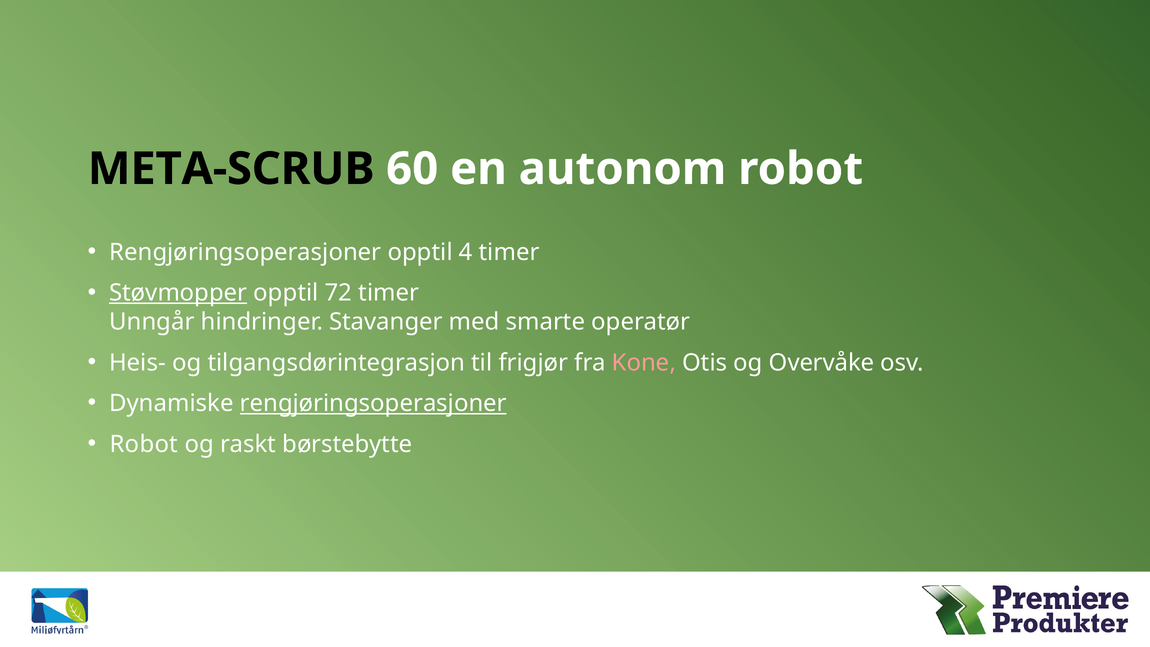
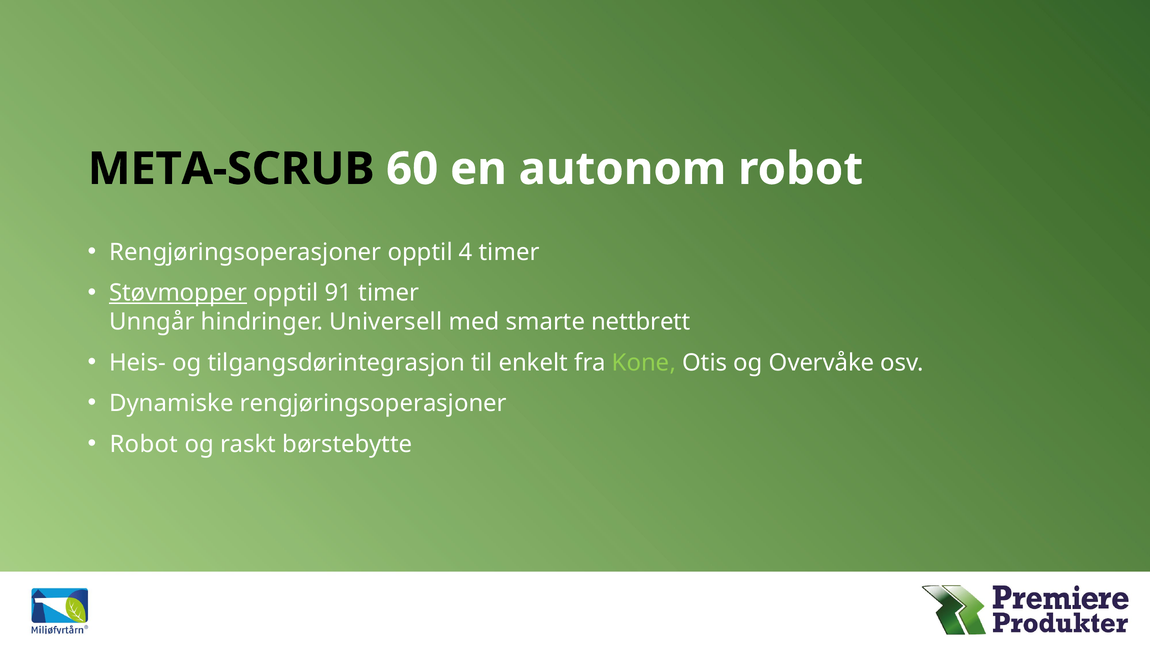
72: 72 -> 91 (338, 293)
Stavanger: Stavanger -> Universell (386, 322)
operatør: operatør -> nettbrett (641, 322)
frigjør: frigjør -> enkelt (533, 363)
Kone colour: pink -> light green (644, 363)
rengjøringsoperasjoner underline: present -> none (373, 403)
